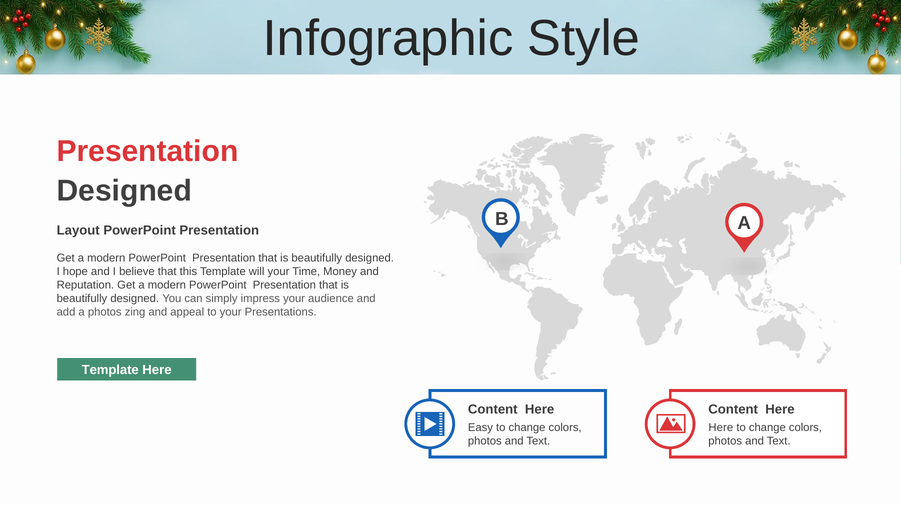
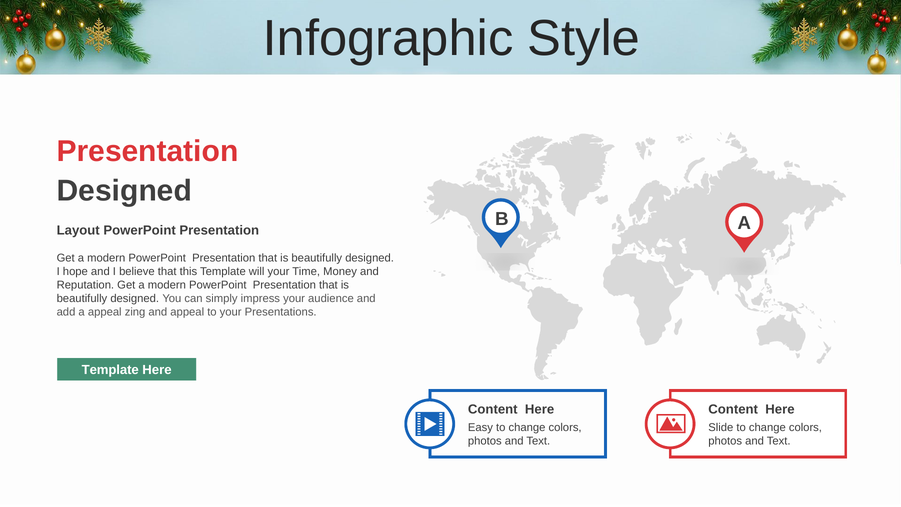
a photos: photos -> appeal (105, 312)
Here: Here -> Slide (721, 428)
